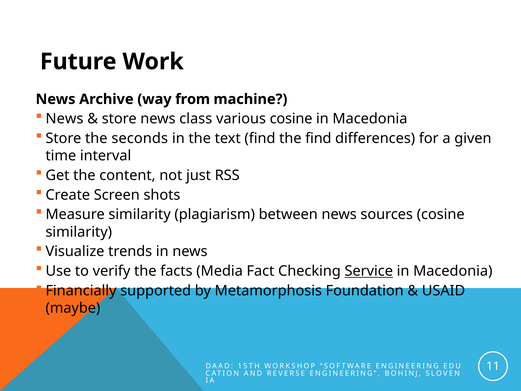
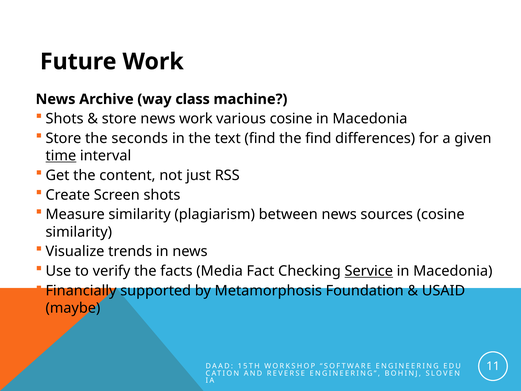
from: from -> class (193, 99)
News: News -> Shots (65, 119)
news class: class -> work (196, 119)
time underline: none -> present (61, 156)
